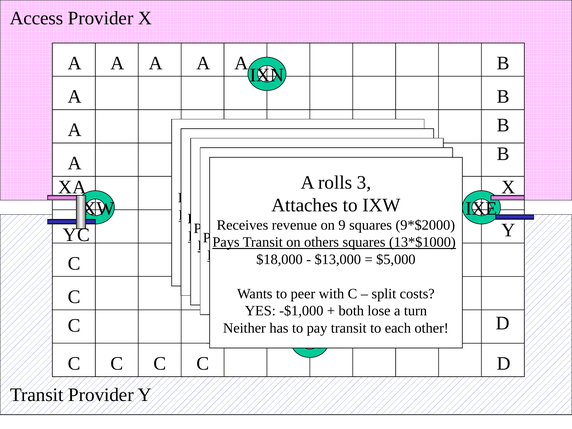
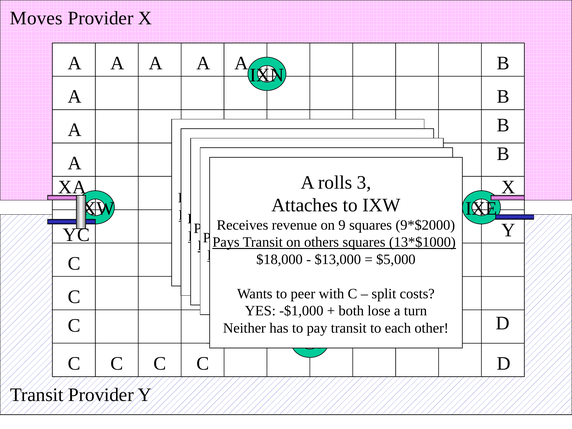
Access: Access -> Moves (36, 18)
